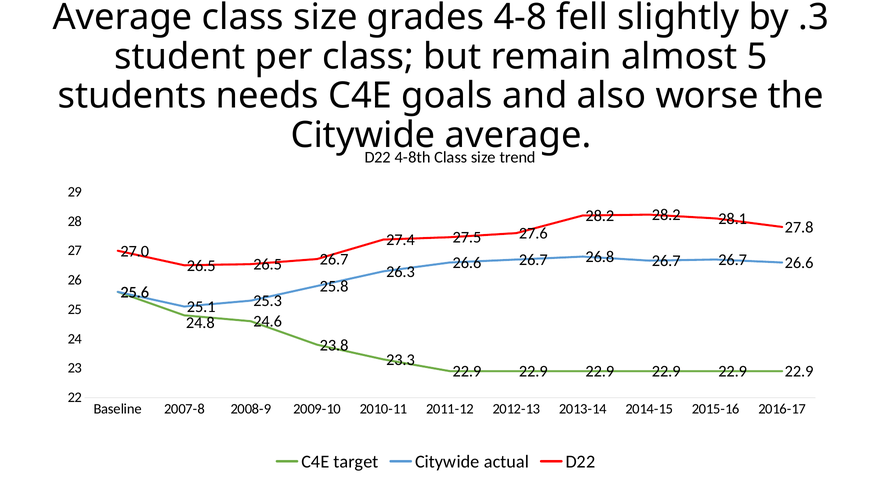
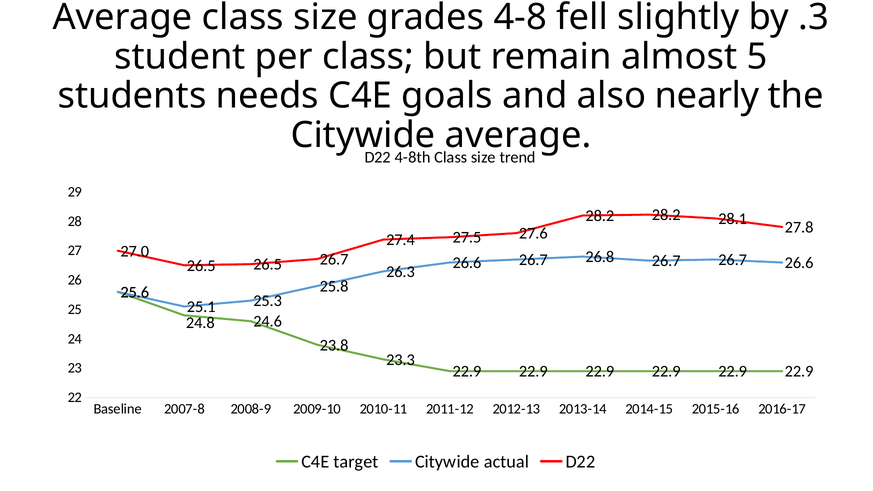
worse: worse -> nearly (707, 96)
